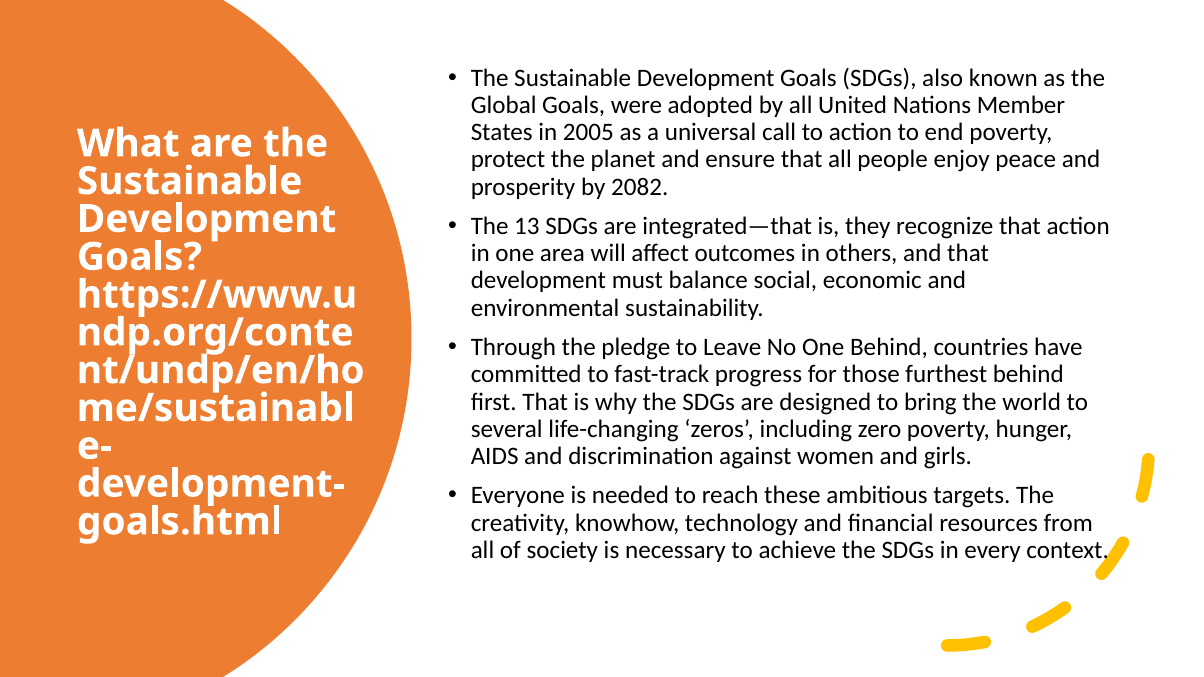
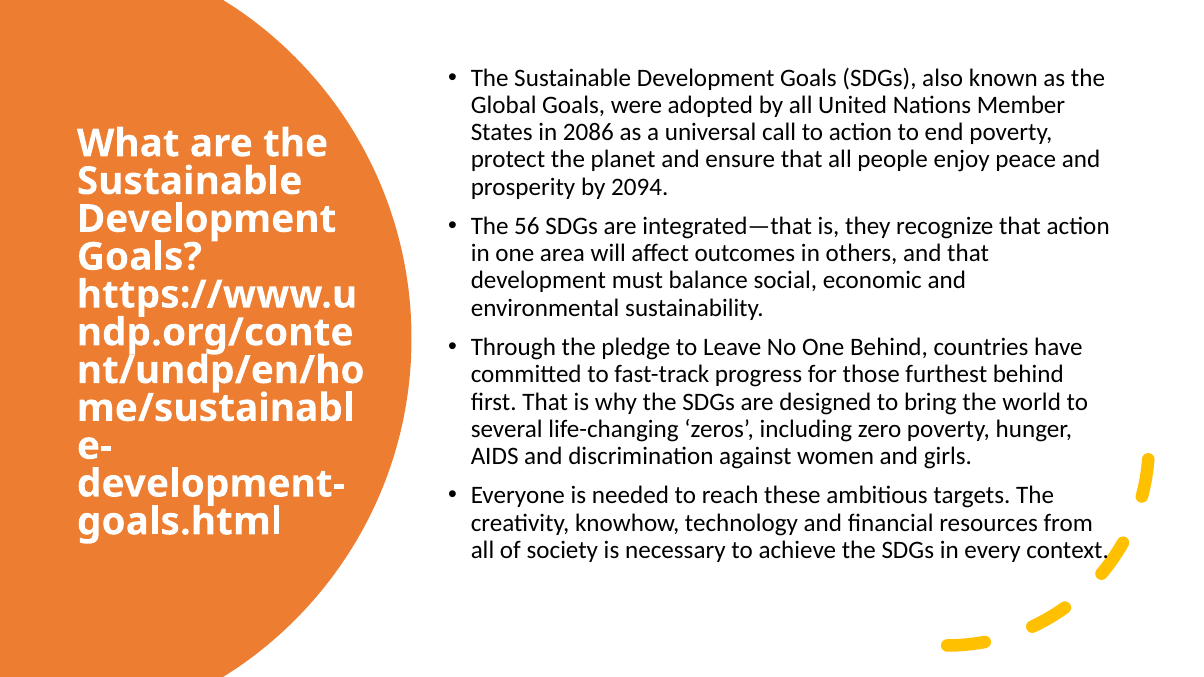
2005: 2005 -> 2086 (588, 133)
2082: 2082 -> 2094 (640, 187)
13: 13 -> 56 (527, 227)
